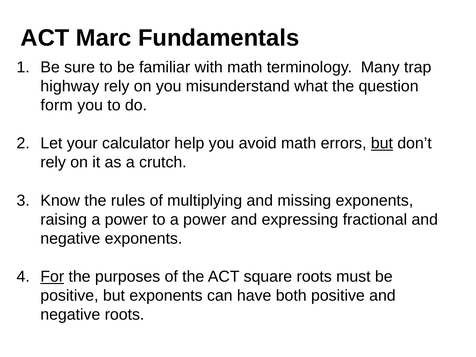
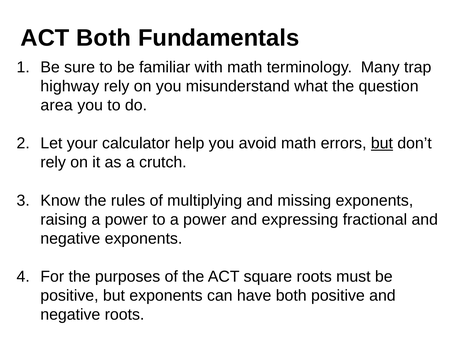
ACT Marc: Marc -> Both (104, 38)
form: form -> area (57, 105)
For underline: present -> none (52, 277)
